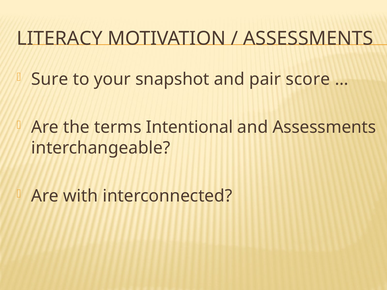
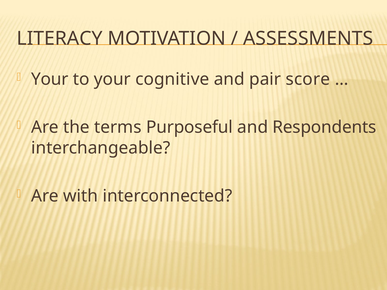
Sure: Sure -> Your (50, 79)
snapshot: snapshot -> cognitive (172, 79)
Intentional: Intentional -> Purposeful (189, 127)
and Assessments: Assessments -> Respondents (324, 127)
